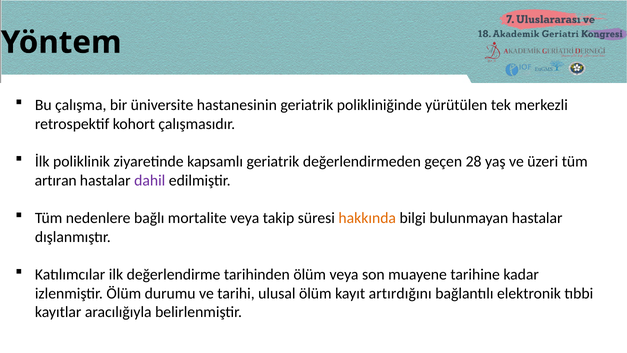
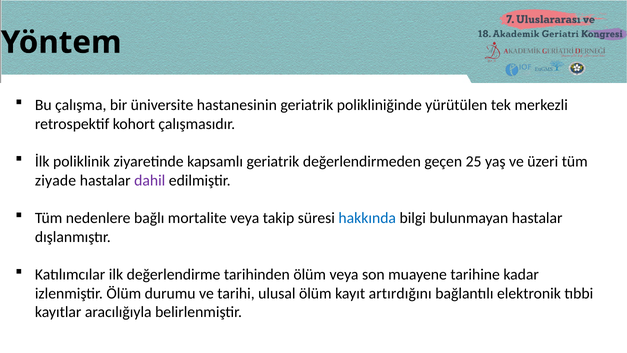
28: 28 -> 25 (474, 161)
artıran: artıran -> ziyade (56, 180)
hakkında colour: orange -> blue (367, 218)
